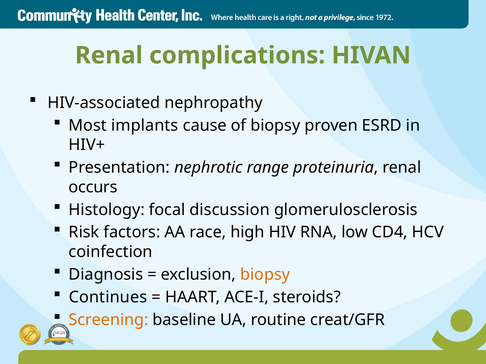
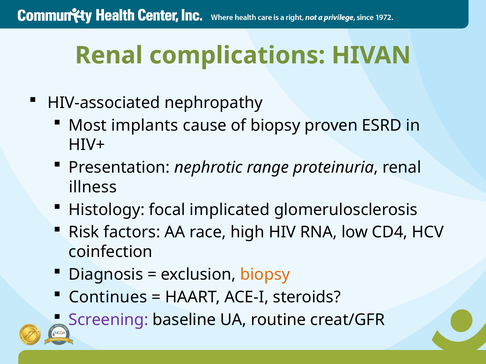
occurs: occurs -> illness (93, 187)
discussion: discussion -> implicated (230, 210)
Screening colour: orange -> purple (109, 320)
